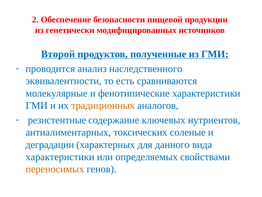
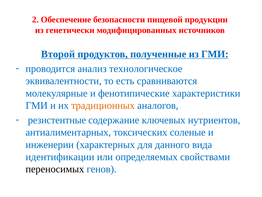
наследственного: наследственного -> технологическое (146, 69)
деградации: деградации -> инженерии (50, 144)
характеристики: характеристики -> идентификации (60, 157)
переносимых colour: orange -> black (55, 169)
